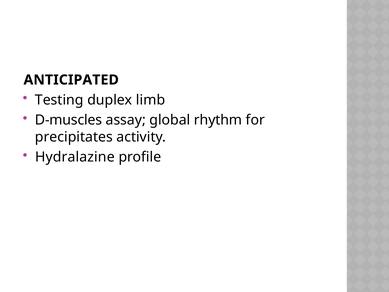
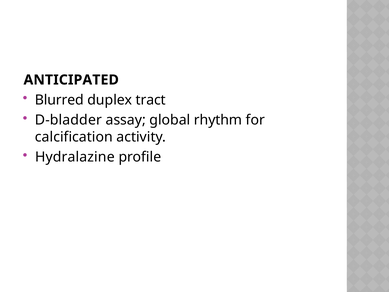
Testing: Testing -> Blurred (59, 100)
limb: limb -> tract (151, 100)
D-muscles: D-muscles -> D-bladder (68, 120)
precipitates: precipitates -> calcification (74, 137)
